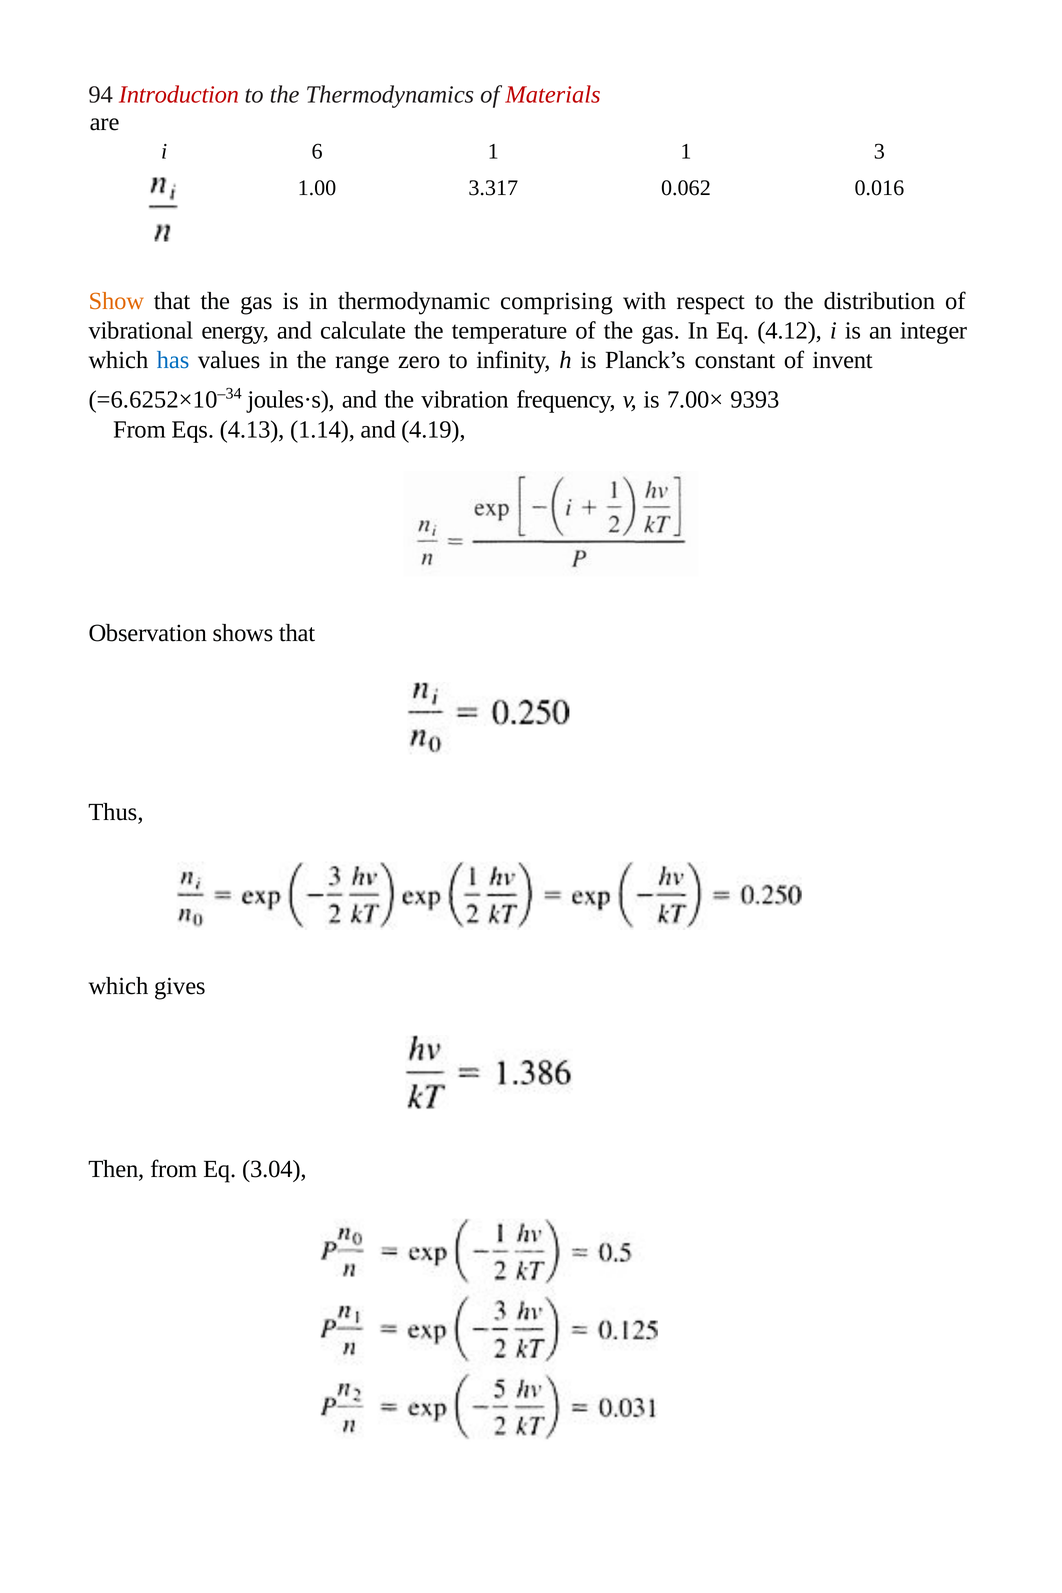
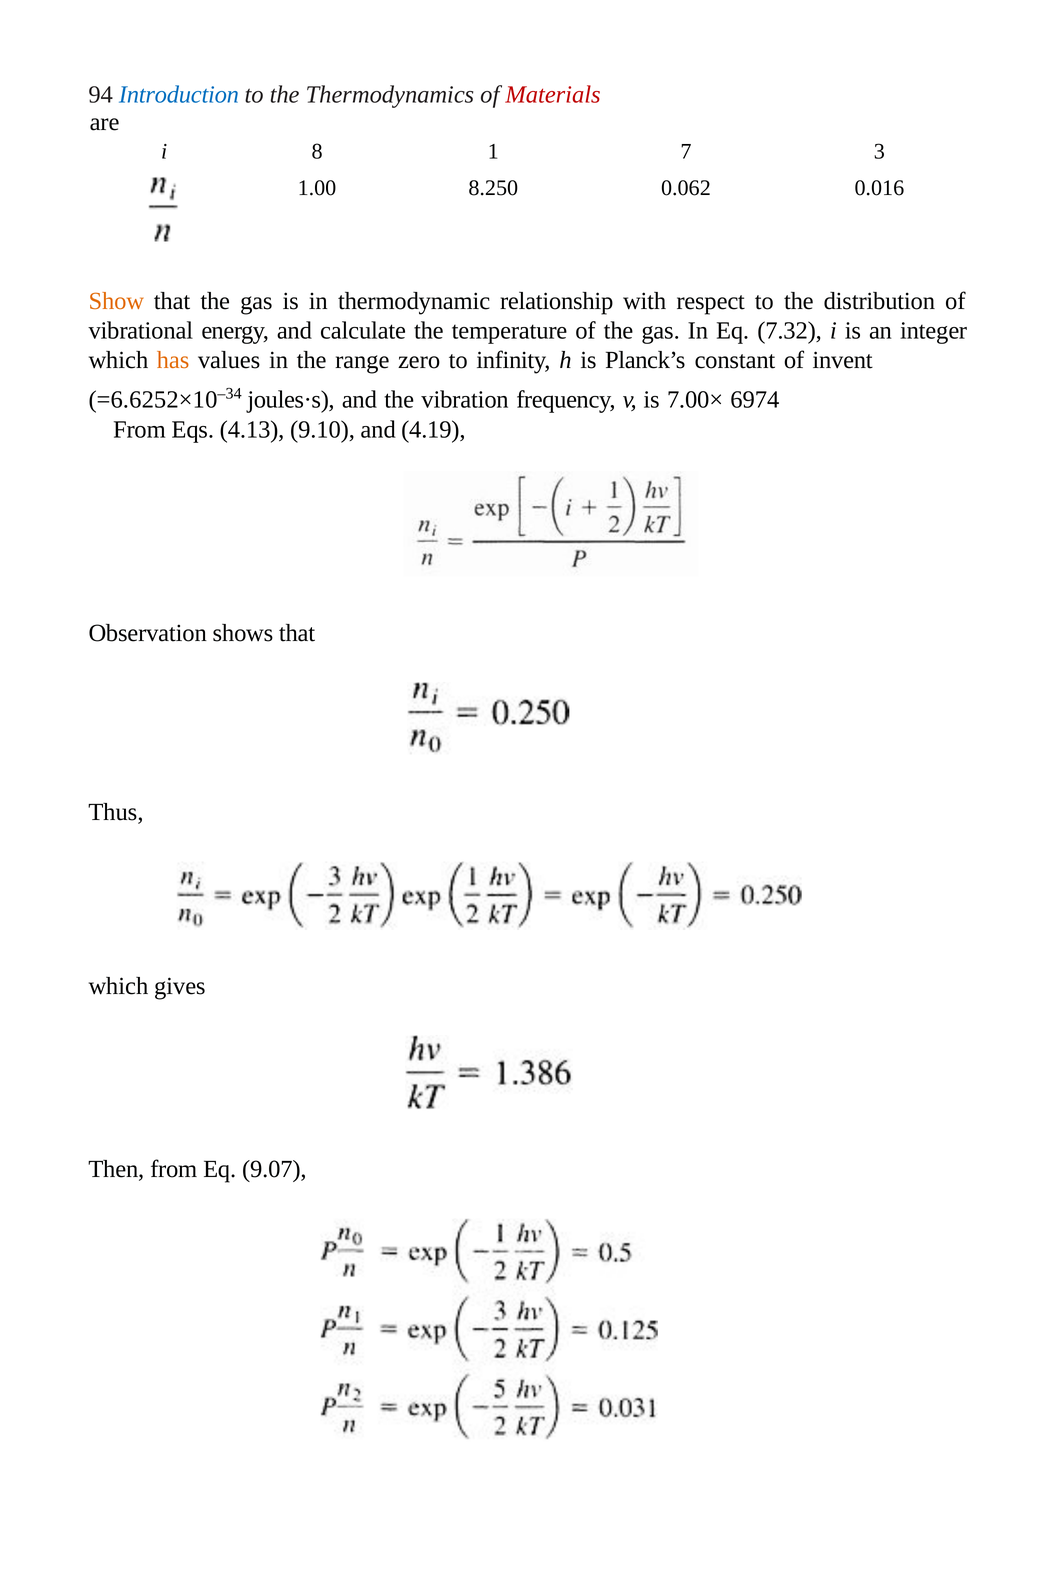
Introduction colour: red -> blue (179, 95)
6: 6 -> 8 (317, 151)
1 1: 1 -> 7 (686, 151)
3.317: 3.317 -> 8.250 (493, 188)
comprising: comprising -> relationship (557, 301)
4.12: 4.12 -> 7.32 (790, 331)
has colour: blue -> orange (173, 360)
9393: 9393 -> 6974 (755, 400)
1.14: 1.14 -> 9.10 (323, 430)
3.04: 3.04 -> 9.07 (274, 1169)
